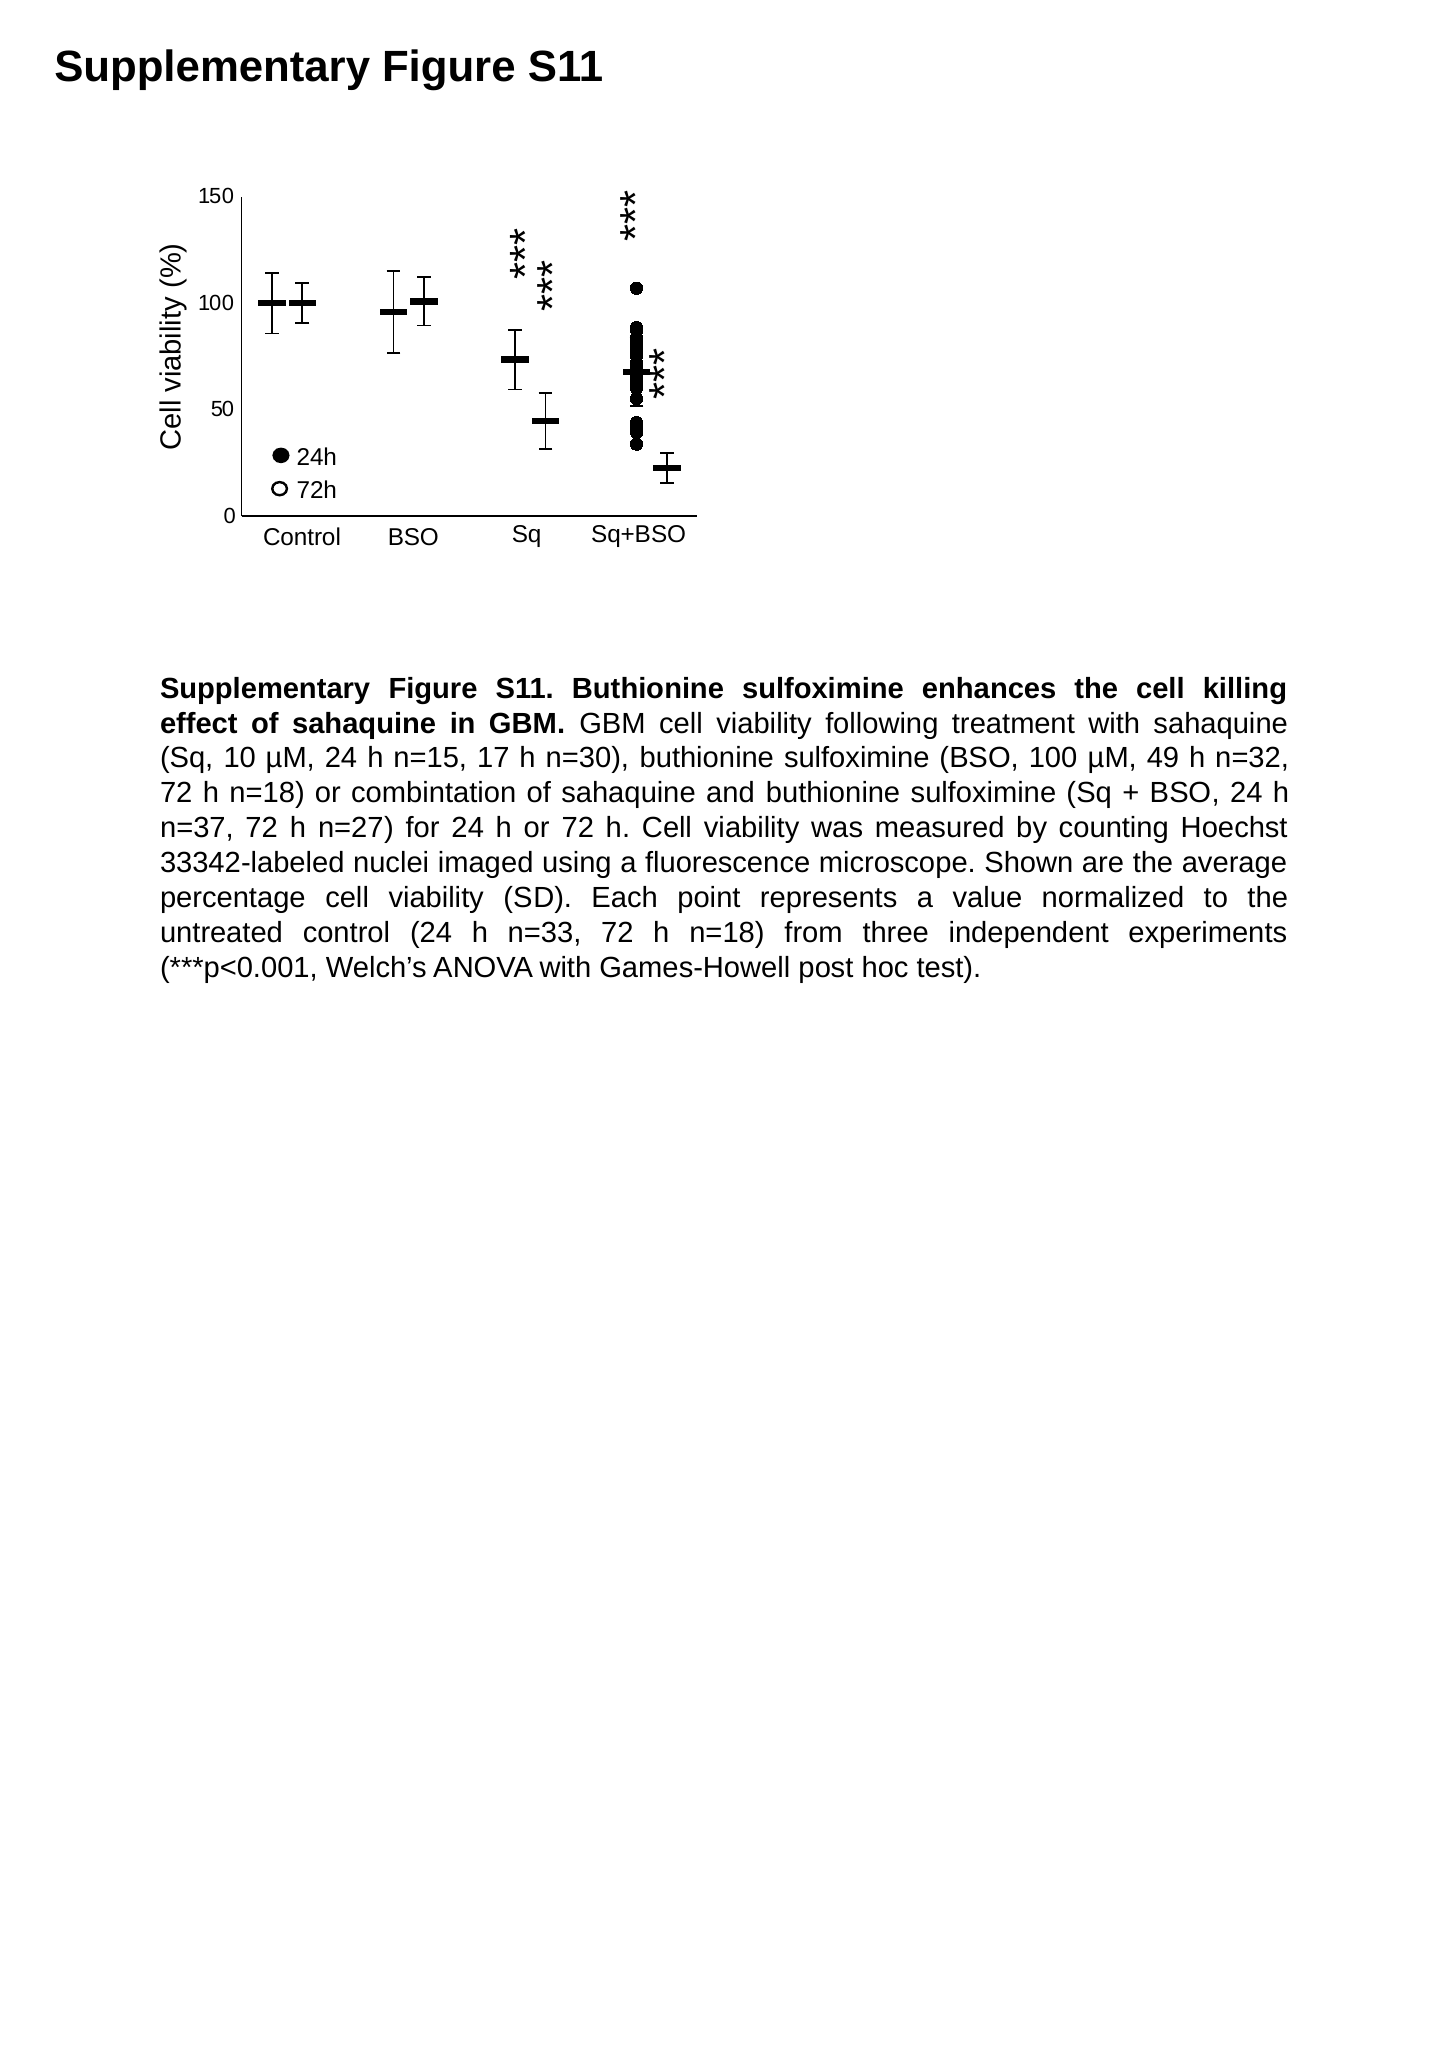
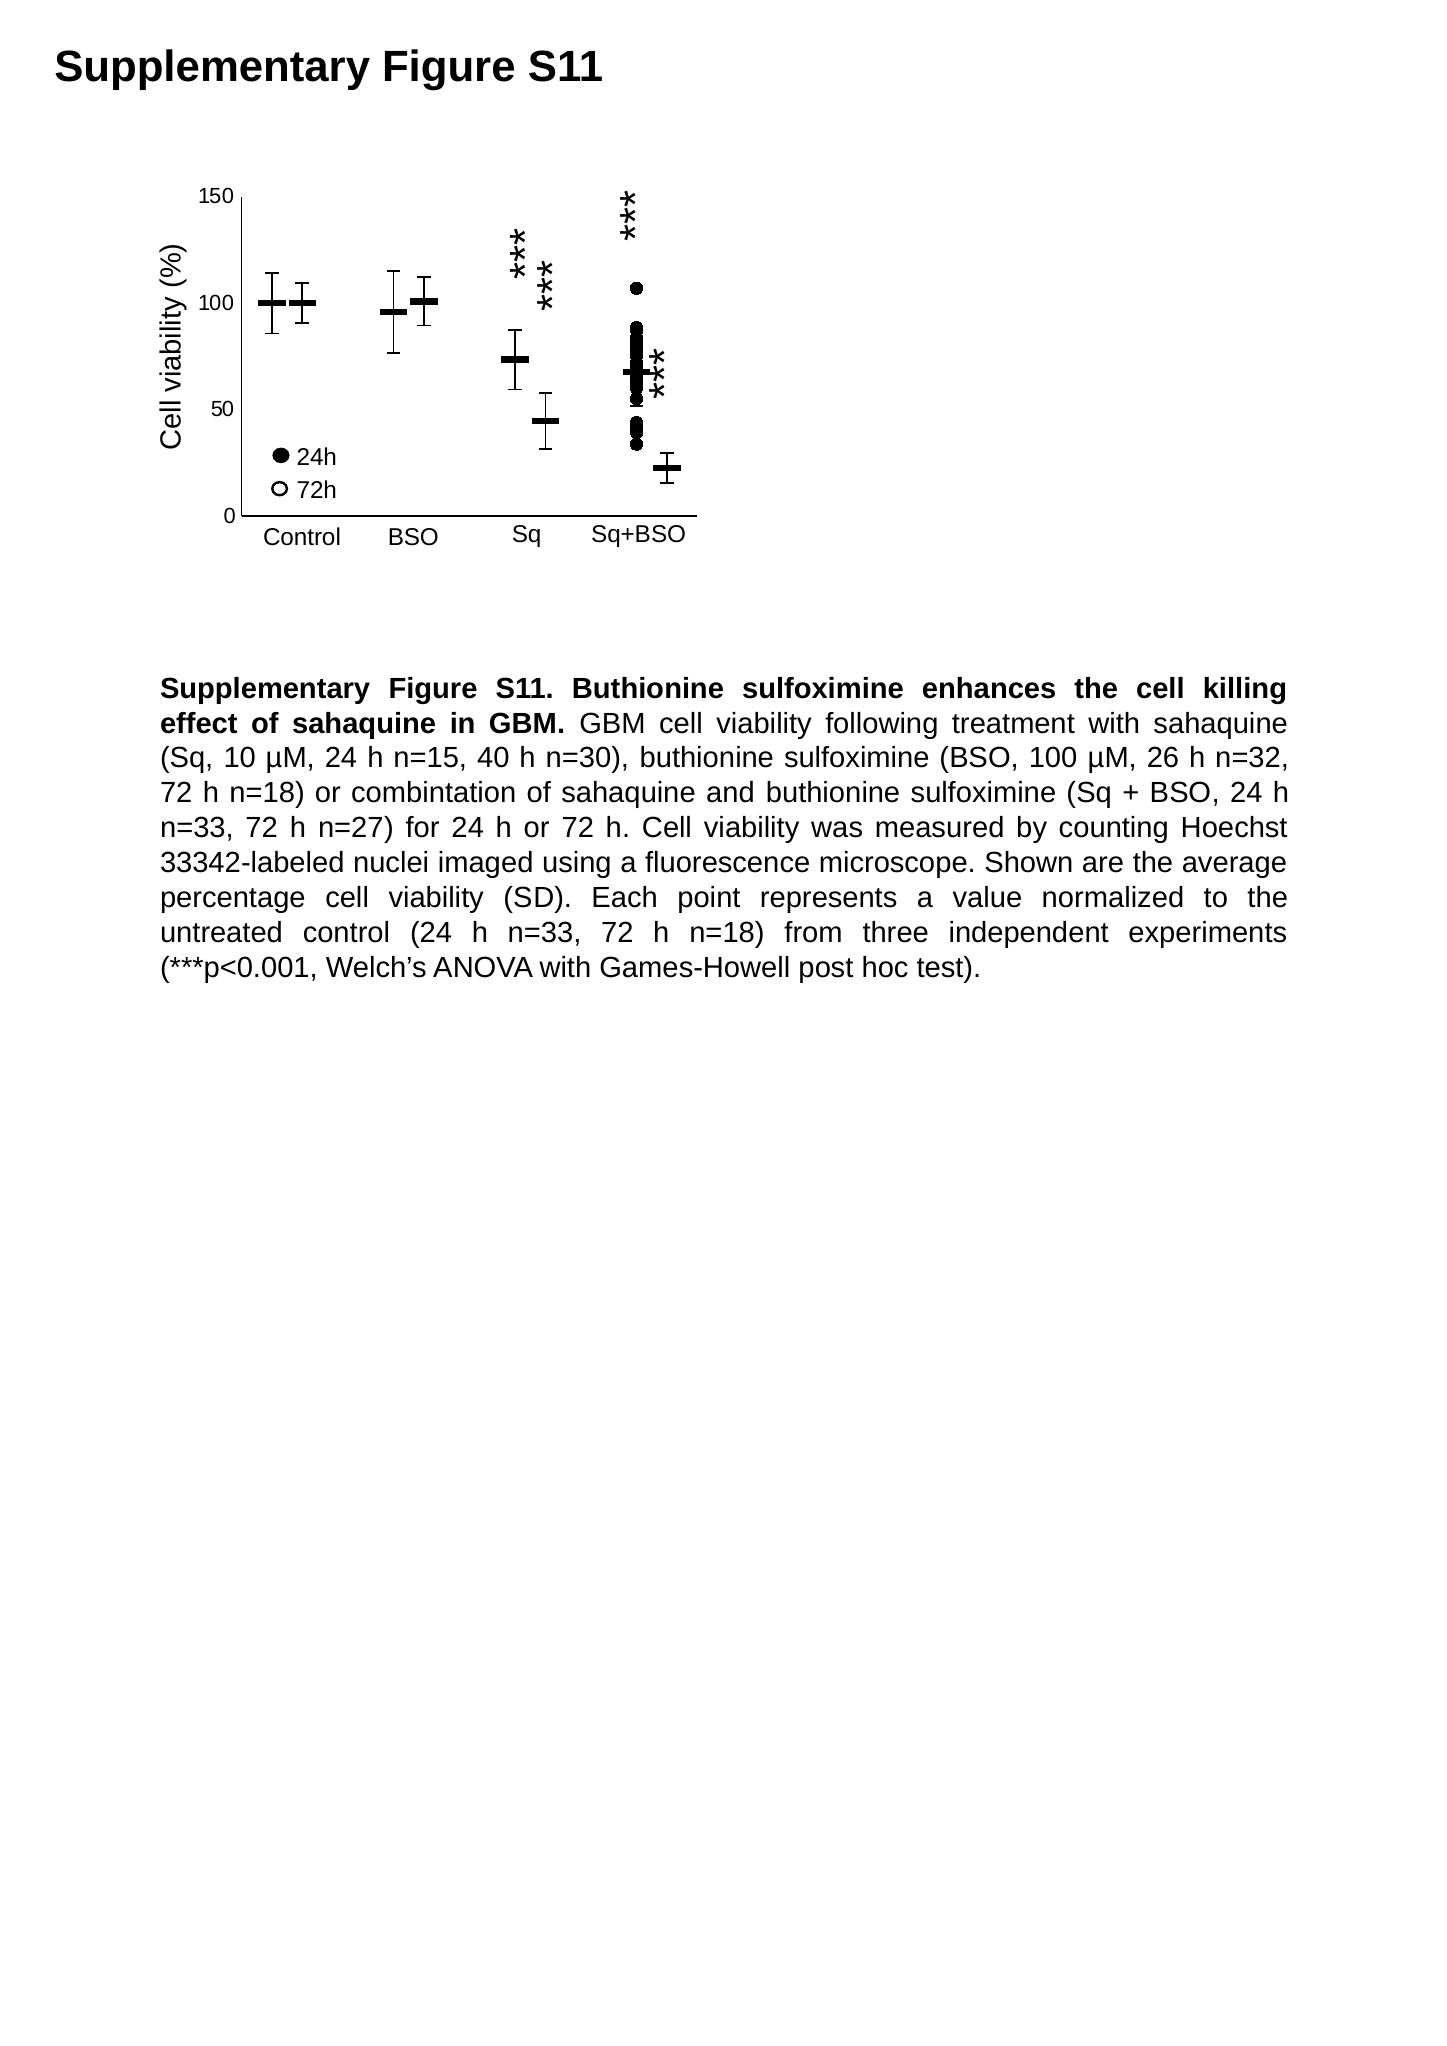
17: 17 -> 40 (493, 759)
49: 49 -> 26 (1163, 759)
n=37: n=37 -> n=33 (197, 829)
